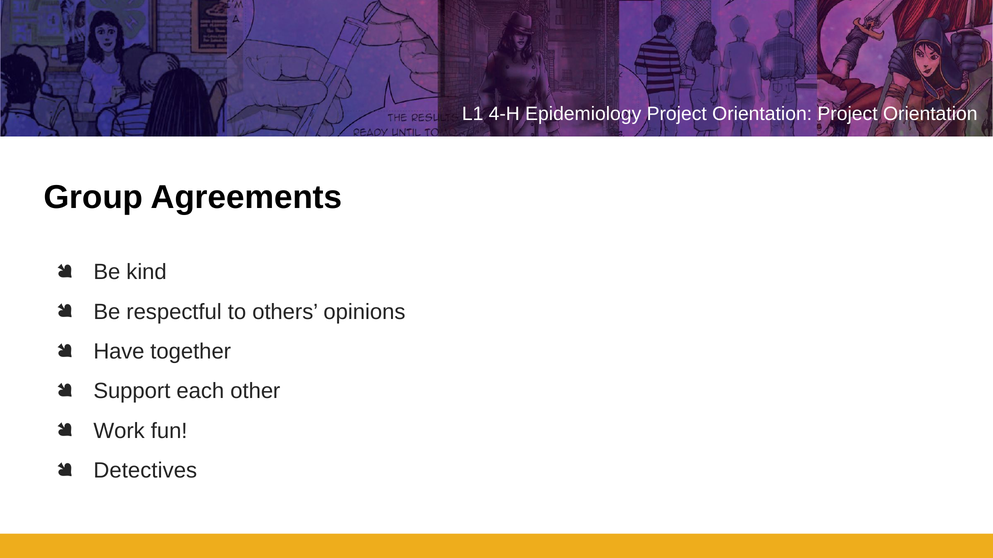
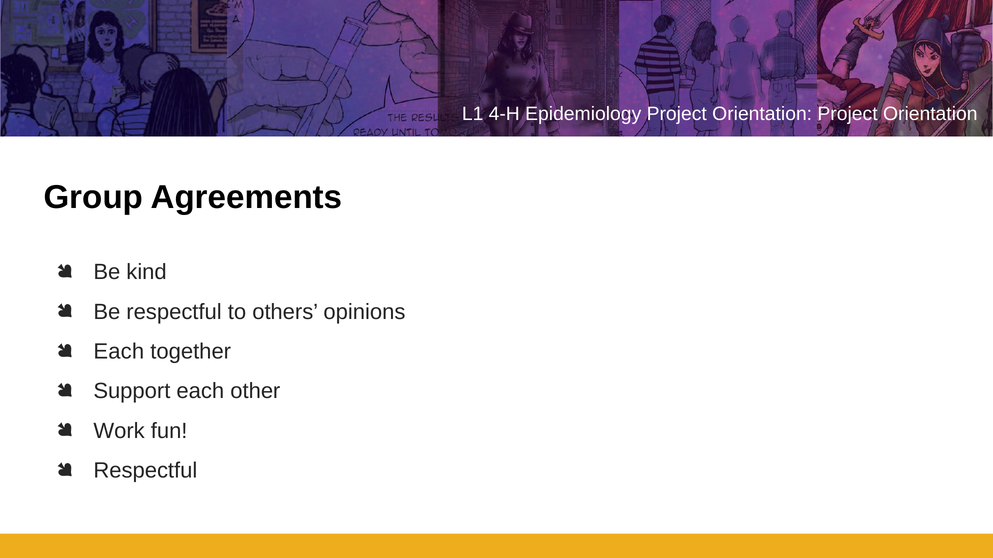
Have: Have -> Each (119, 352)
Detectives: Detectives -> Respectful (145, 471)
